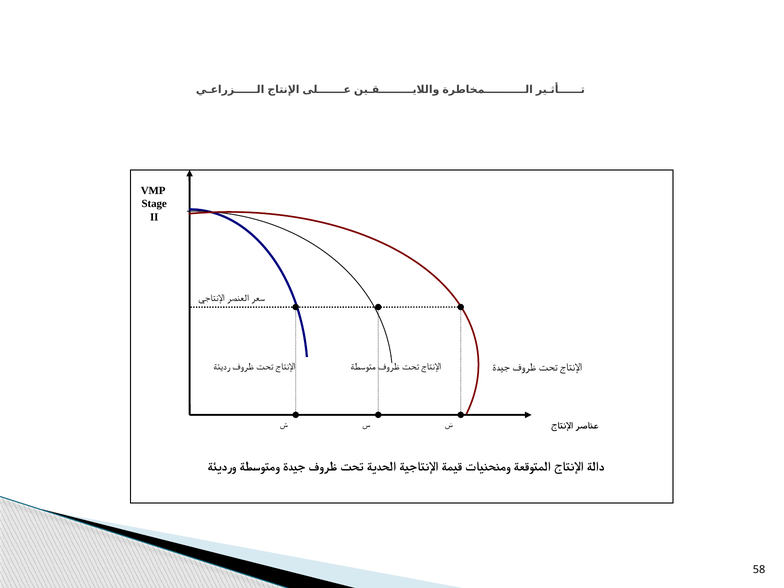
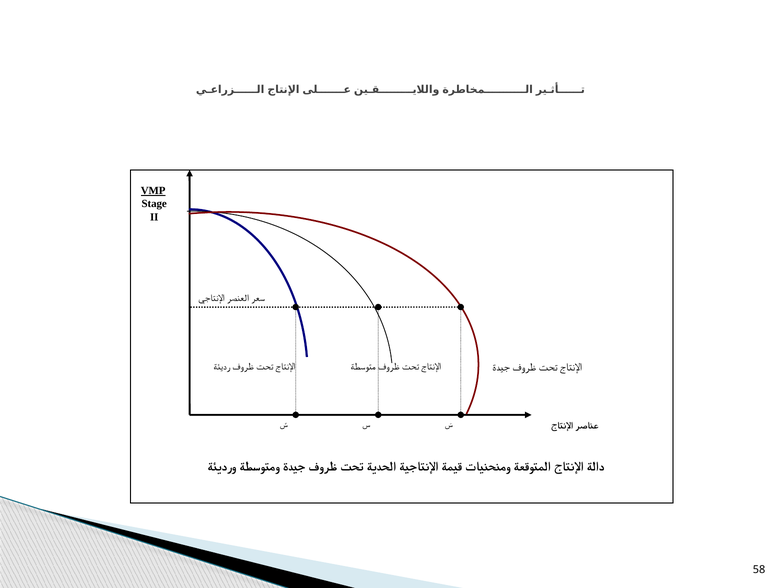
VMP underline: none -> present (153, 191)
